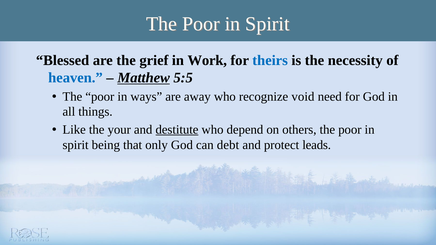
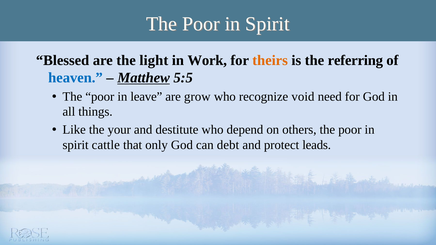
grief: grief -> light (154, 60)
theirs colour: blue -> orange (270, 60)
necessity: necessity -> referring (355, 60)
ways: ways -> leave (146, 97)
away: away -> grow (197, 97)
destitute underline: present -> none (177, 130)
being: being -> cattle (106, 145)
